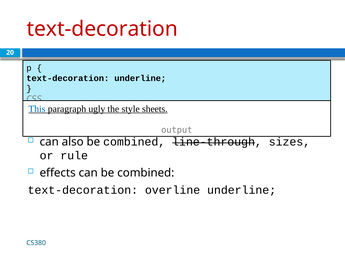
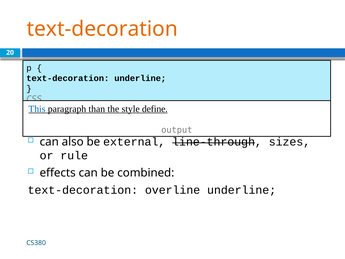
text-decoration colour: red -> orange (102, 29)
ugly: ugly -> than (97, 109)
sheets: sheets -> define (155, 109)
also be combined: combined -> external (134, 142)
